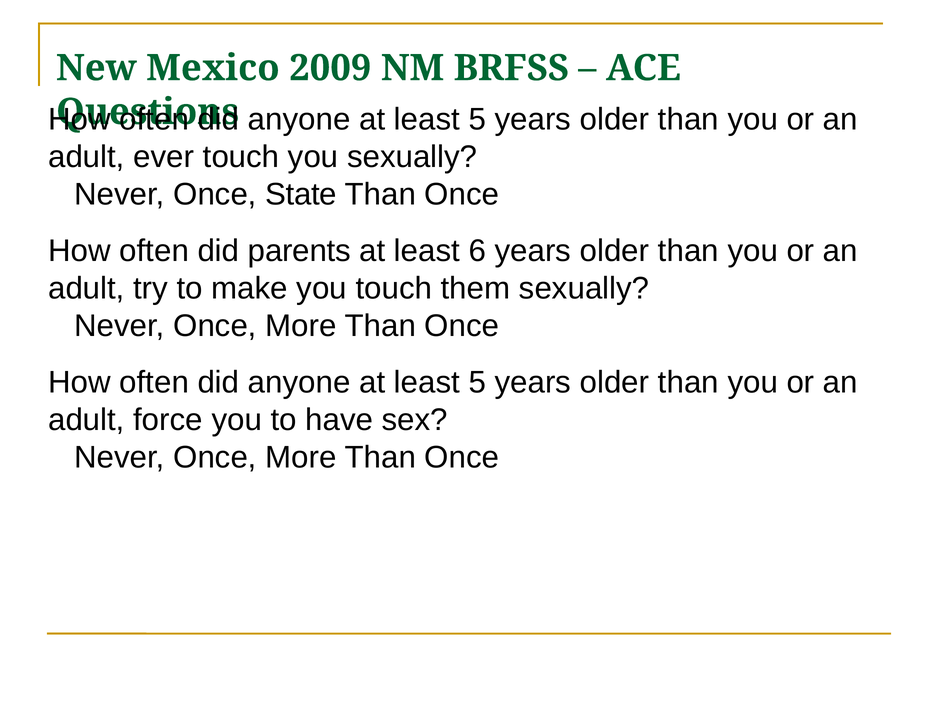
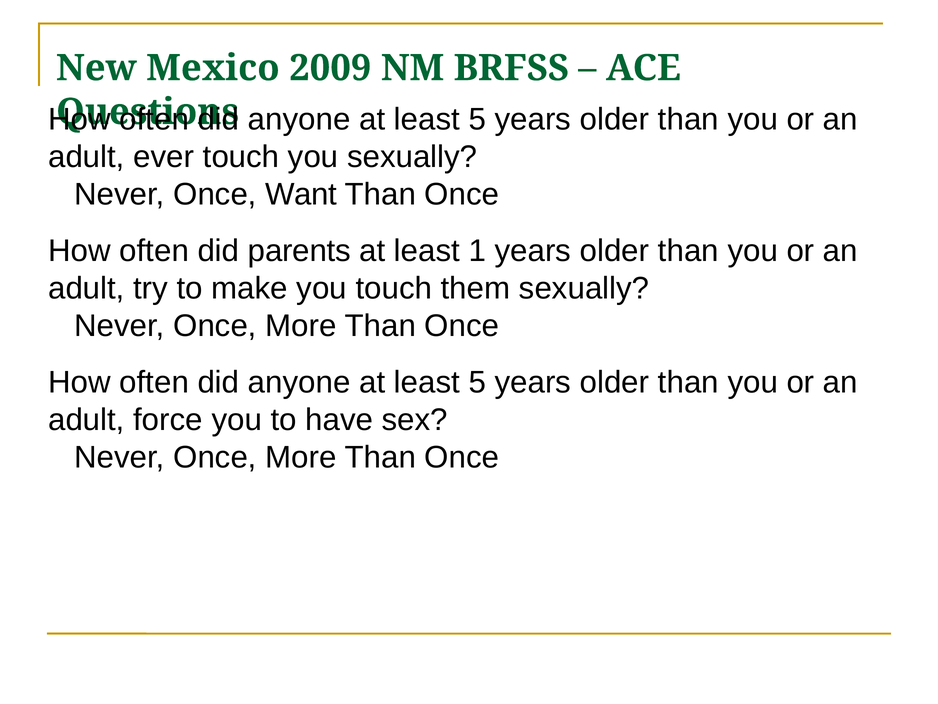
State: State -> Want (301, 194)
6: 6 -> 1 (477, 251)
